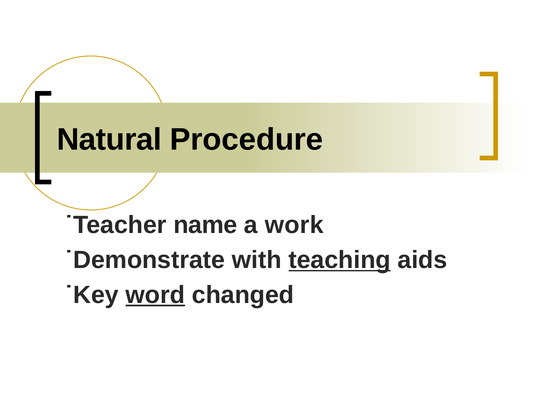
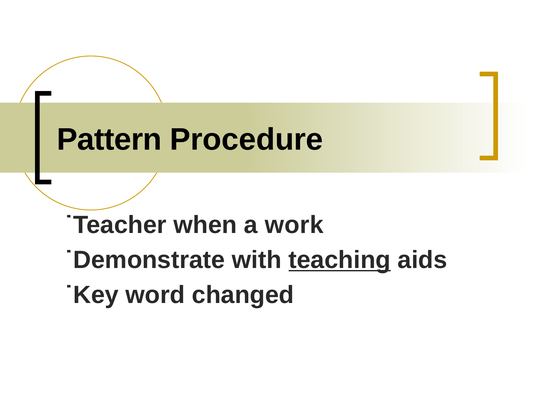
Natural: Natural -> Pattern (109, 139)
name: name -> when (205, 225)
word underline: present -> none (155, 294)
